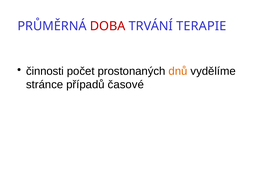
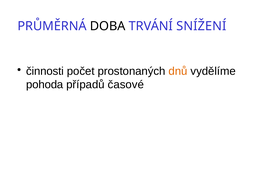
DOBA colour: red -> black (108, 26)
TERAPIE: TERAPIE -> SNÍŽENÍ (201, 26)
stránce: stránce -> pohoda (45, 85)
